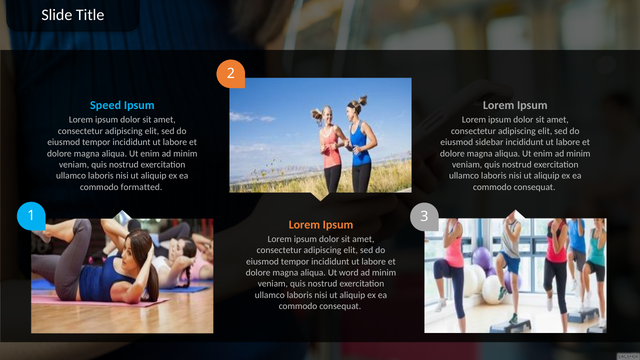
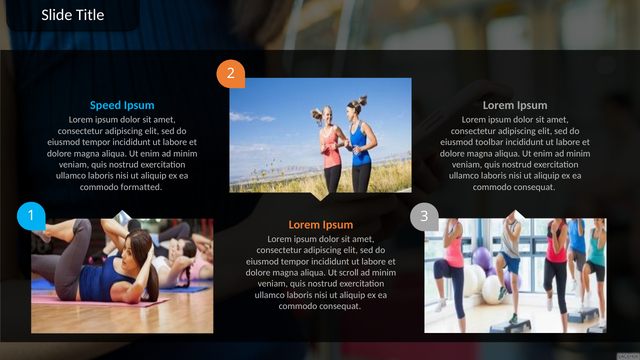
sidebar: sidebar -> toolbar (489, 142)
word: word -> scroll (349, 273)
